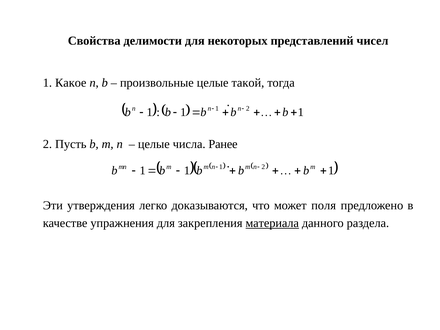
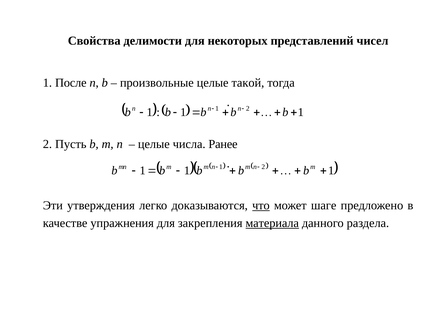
Какое: Какое -> После (71, 83)
что underline: none -> present (261, 205)
поля: поля -> шаге (324, 205)
